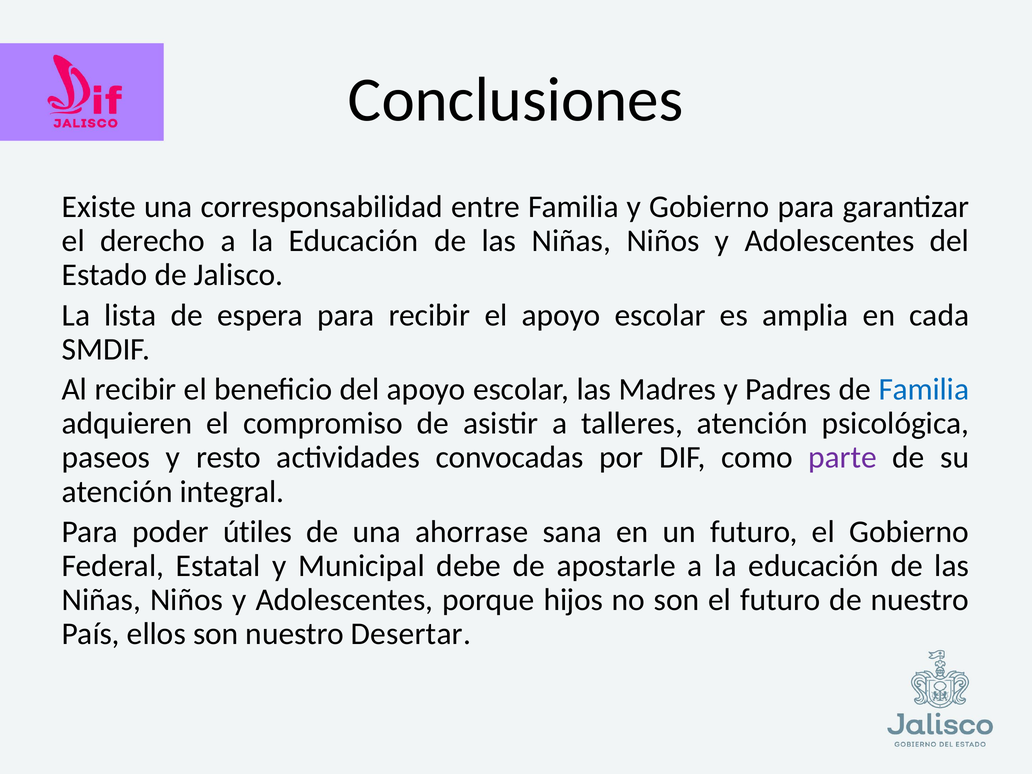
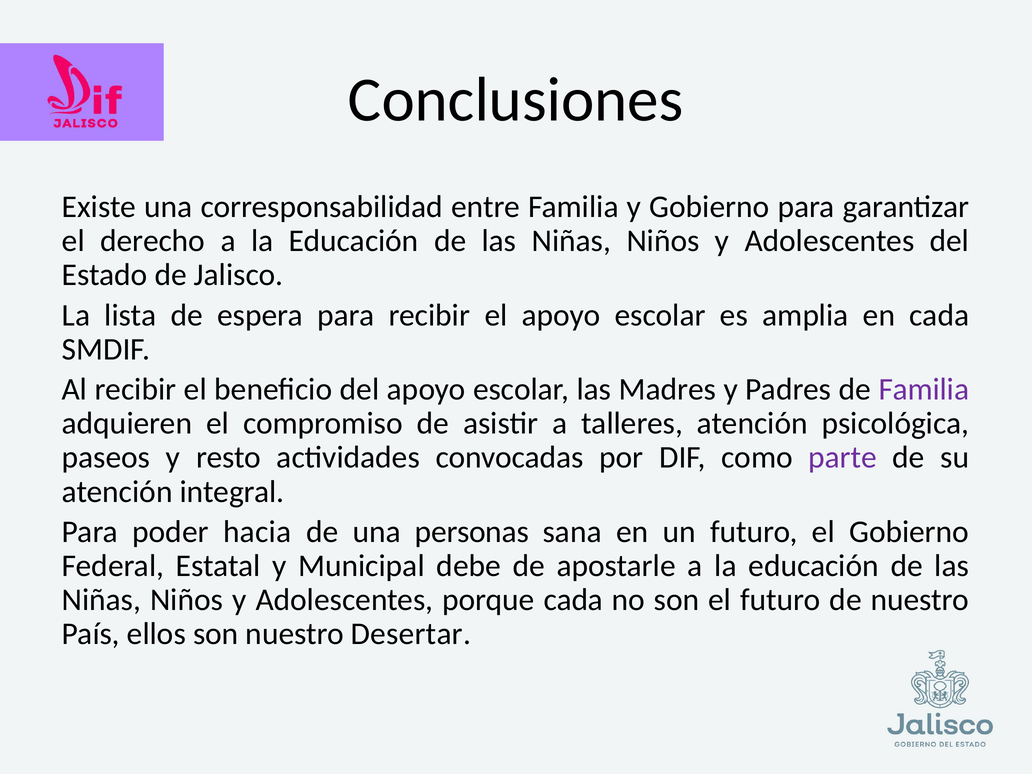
Familia colour: blue -> purple (924, 389)
útiles: útiles -> hacia (257, 532)
ahorrase: ahorrase -> personas (472, 532)
porque hijos: hijos -> cada (573, 600)
